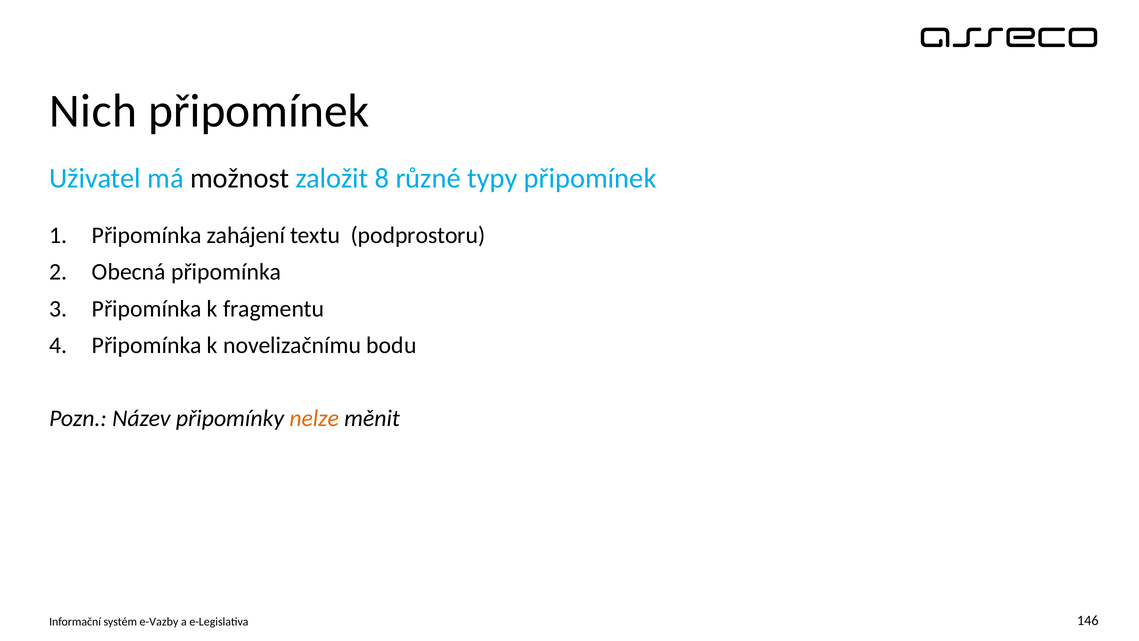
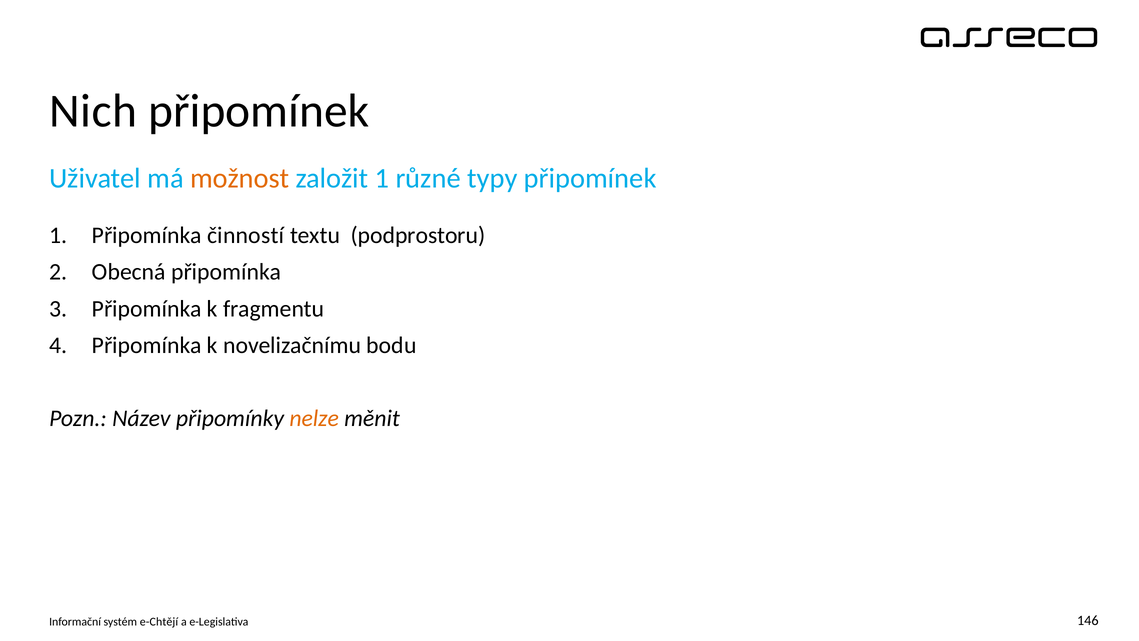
možnost colour: black -> orange (240, 178)
založit 8: 8 -> 1 (382, 178)
zahájení: zahájení -> činností (246, 235)
e-Vazby: e-Vazby -> e-Chtějí (159, 622)
